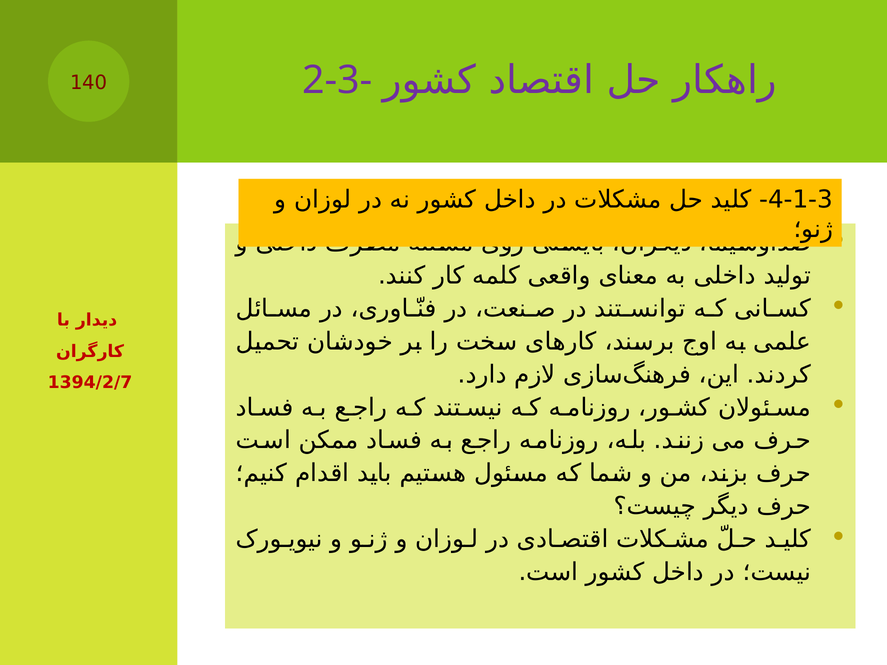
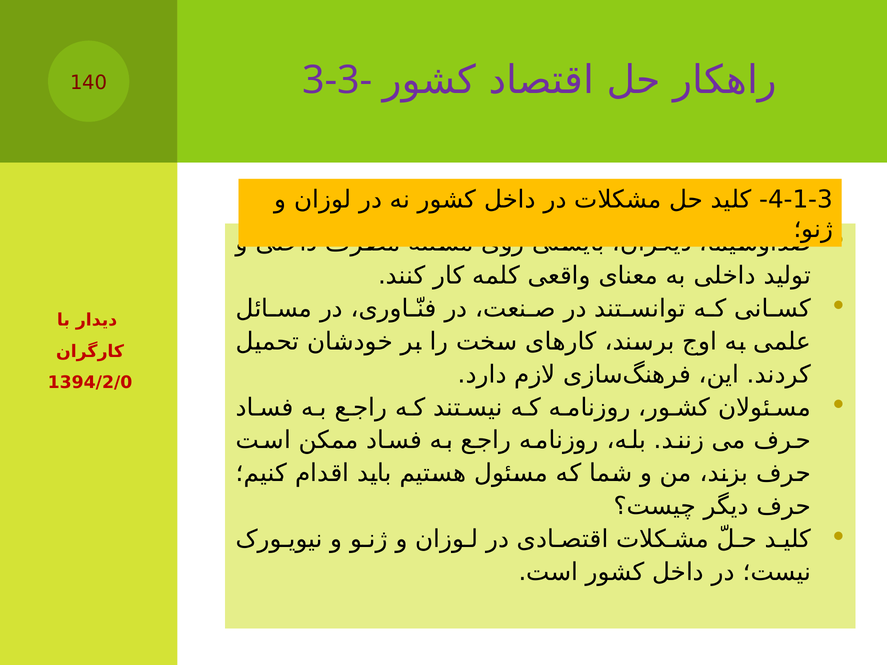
2-3-: 2-3- -> 3-3- (337, 80)
1394/2/7: 1394/2/7 -> 1394/2/0 (90, 382)
